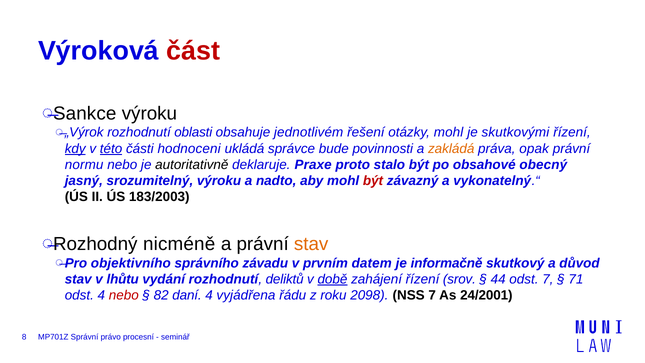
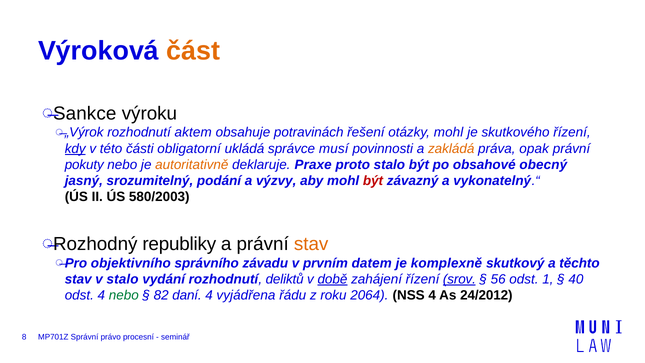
část colour: red -> orange (193, 51)
oblasti: oblasti -> aktem (193, 132)
jednotlivém: jednotlivém -> potravinách (309, 132)
skutkovými: skutkovými -> skutkového (516, 132)
této underline: present -> none (111, 149)
hodnoceni: hodnoceni -> obligatorní (189, 149)
bude: bude -> musí (334, 149)
normu: normu -> pokuty (84, 165)
autoritativně colour: black -> orange (192, 165)
srozumitelný výroku: výroku -> podání (219, 181)
nadto: nadto -> výzvy (276, 181)
183/2003: 183/2003 -> 580/2003 (159, 197)
nicméně: nicméně -> republiky (179, 244)
informačně: informačně -> komplexně (446, 263)
důvod: důvod -> těchto (580, 263)
v lhůtu: lhůtu -> stalo (123, 279)
srov underline: none -> present (459, 279)
44: 44 -> 56 (498, 279)
odst 7: 7 -> 1 (548, 279)
71: 71 -> 40 (576, 279)
nebo colour: red -> green (124, 295)
2098: 2098 -> 2064 (369, 295)
NSS 7: 7 -> 4 (432, 295)
24/2001: 24/2001 -> 24/2012 (486, 295)
